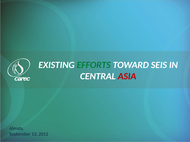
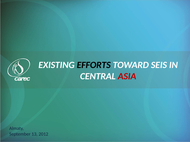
EFFORTS colour: green -> black (94, 65)
